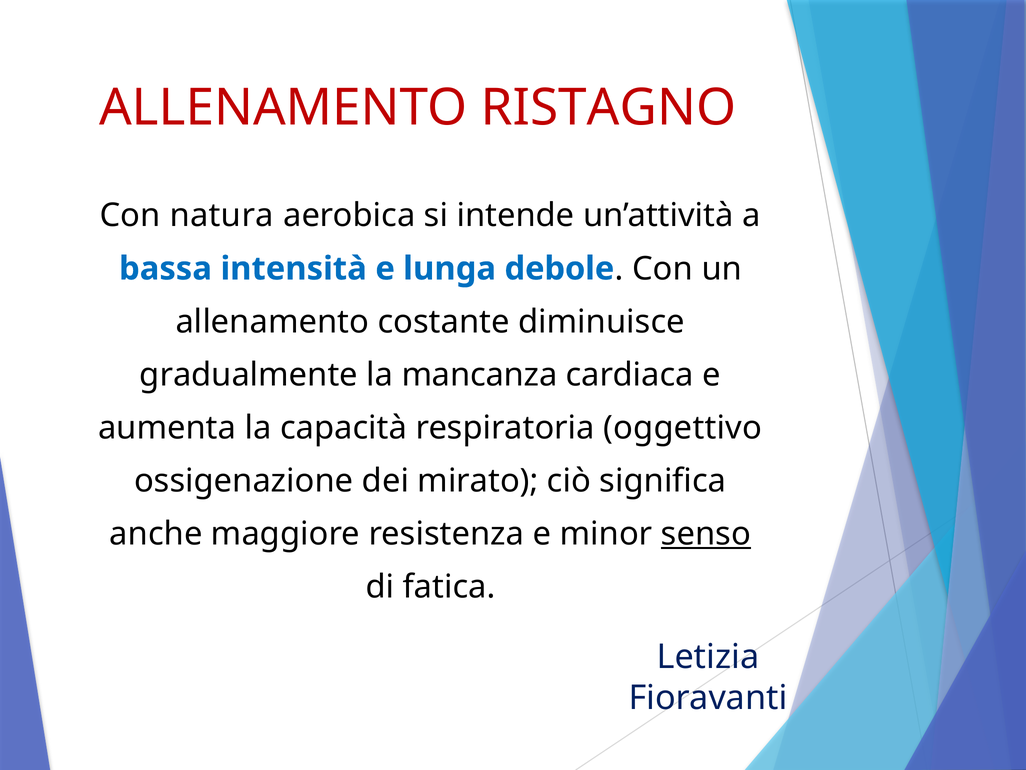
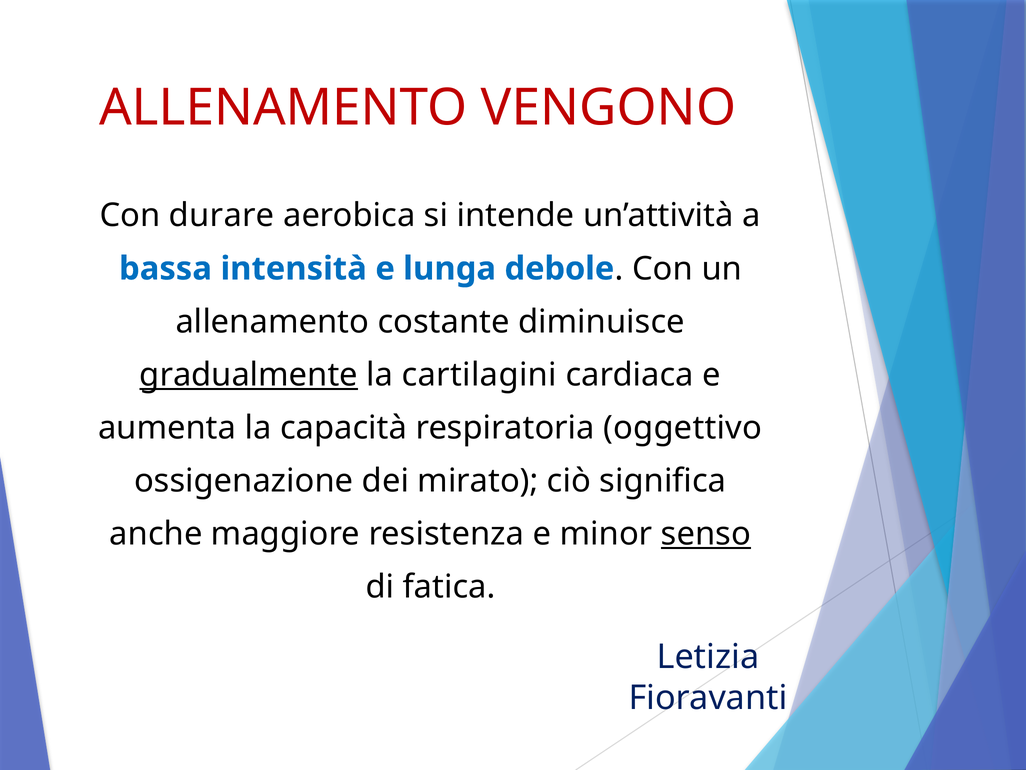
RISTAGNO: RISTAGNO -> VENGONO (608, 108)
natura: natura -> durare (222, 215)
gradualmente underline: none -> present (249, 375)
mancanza: mancanza -> cartilagini (479, 375)
